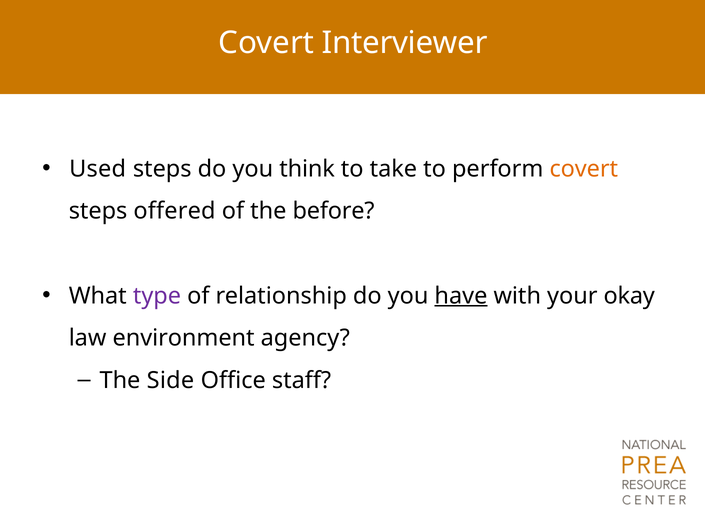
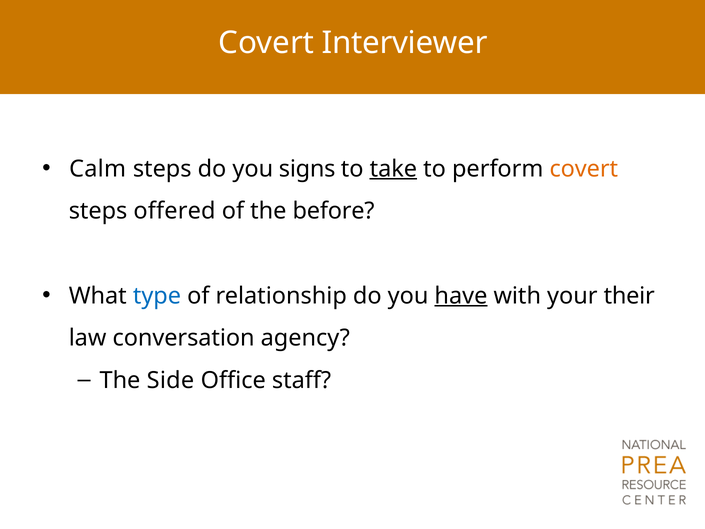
Used: Used -> Calm (98, 169)
think: think -> signs (307, 169)
take underline: none -> present (393, 169)
type colour: purple -> blue (157, 296)
okay: okay -> their (629, 296)
environment: environment -> conversation (184, 338)
